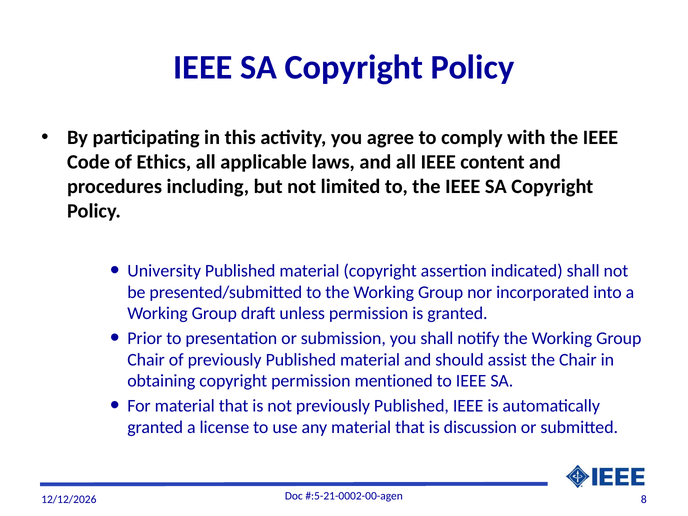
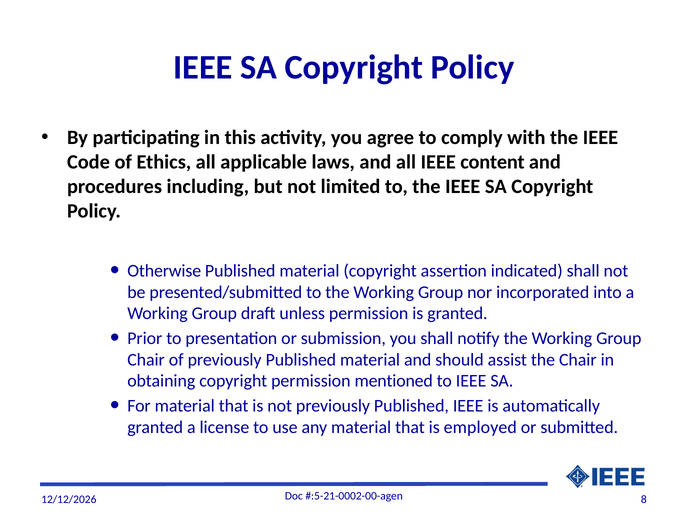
University: University -> Otherwise (164, 271)
discussion: discussion -> employed (480, 427)
